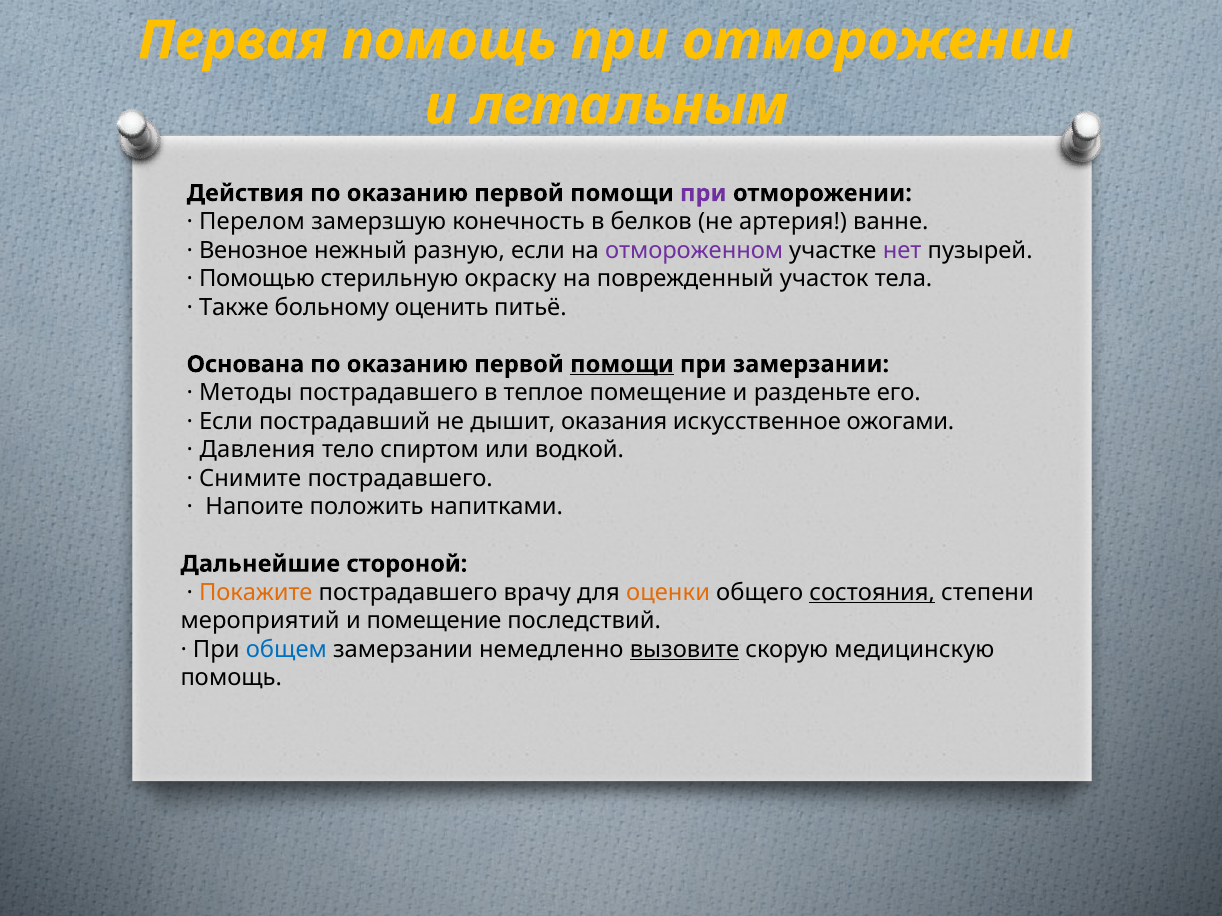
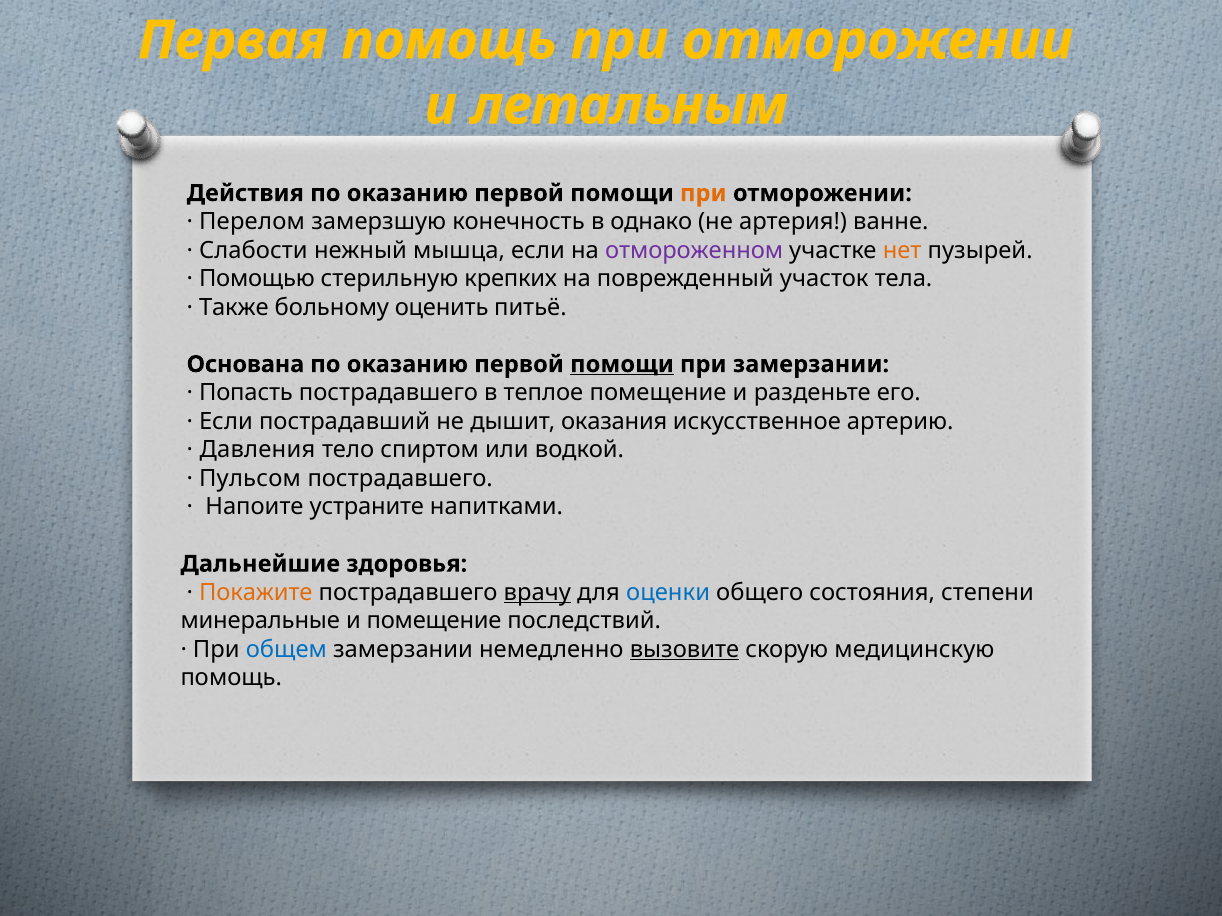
при colour: purple -> orange (703, 193)
белков: белков -> однако (651, 222)
Венозное: Венозное -> Слабости (253, 250)
разную: разную -> мышца (459, 250)
нет colour: purple -> orange (902, 250)
окраску: окраску -> крепких (511, 279)
Методы: Методы -> Попасть (246, 393)
ожогами: ожогами -> артерию (900, 422)
Снимите: Снимите -> Пульсом (250, 479)
положить: положить -> устраните (367, 507)
стороной: стороной -> здоровья (407, 564)
врачу underline: none -> present (537, 593)
оценки colour: orange -> blue (668, 593)
состояния underline: present -> none (872, 593)
мероприятий: мероприятий -> минеральные (260, 621)
